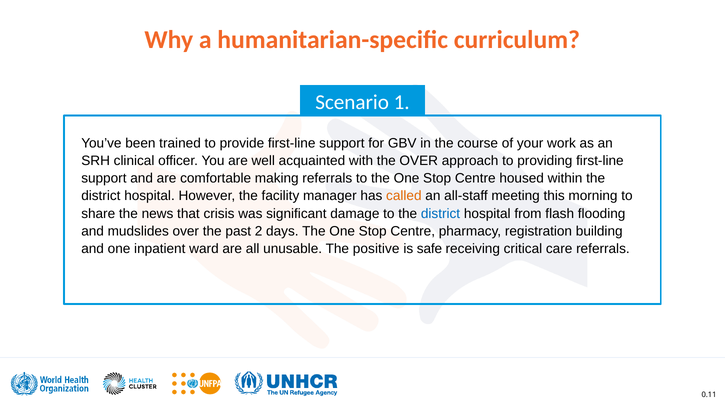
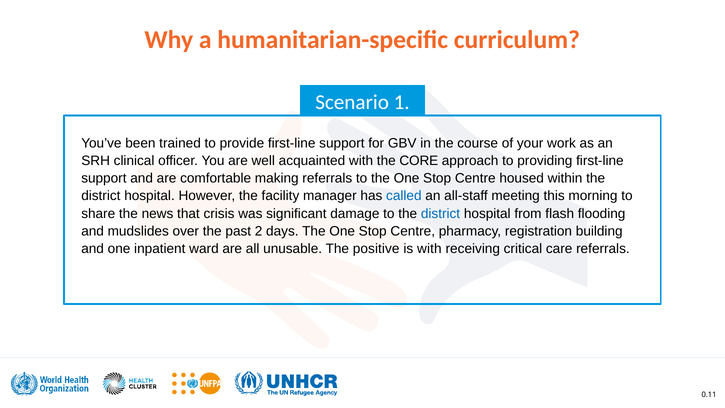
the OVER: OVER -> CORE (419, 161)
called colour: orange -> blue (404, 196)
is safe: safe -> with (429, 249)
